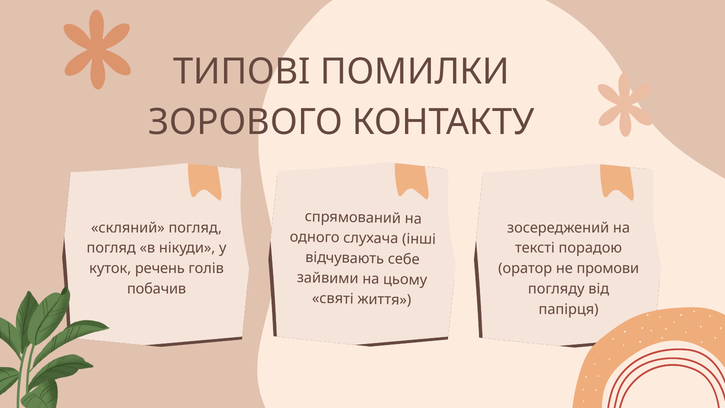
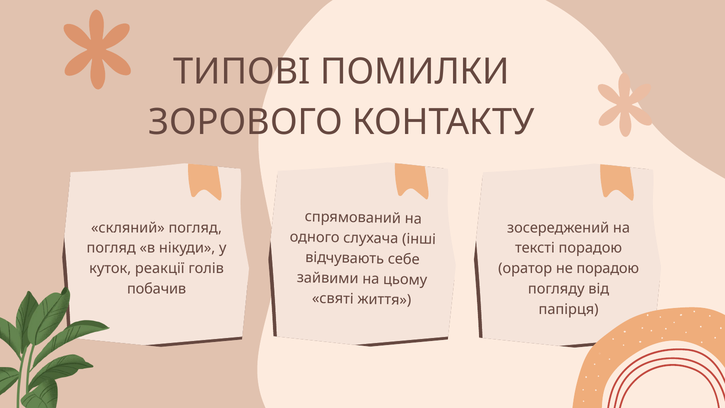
речень: речень -> реакції (160, 268)
не промови: промови -> порадою (608, 268)
